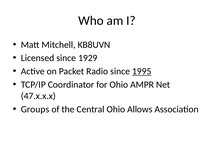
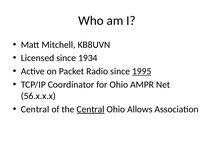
1929: 1929 -> 1934 (88, 58)
47.x.x.x: 47.x.x.x -> 56.x.x.x (38, 96)
Groups: Groups -> Central (35, 110)
Central underline: none -> present (91, 110)
